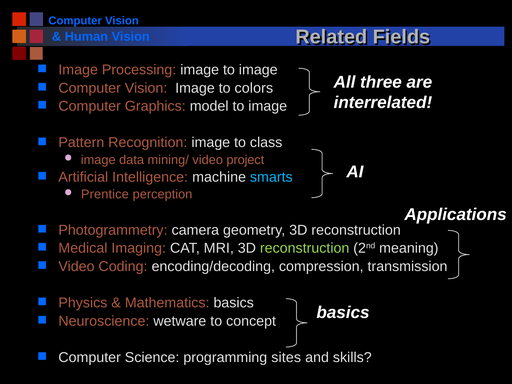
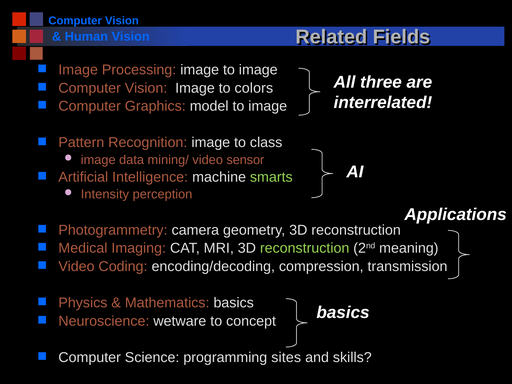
project: project -> sensor (245, 160)
smarts colour: light blue -> light green (271, 177)
Prentice: Prentice -> Intensity (105, 194)
